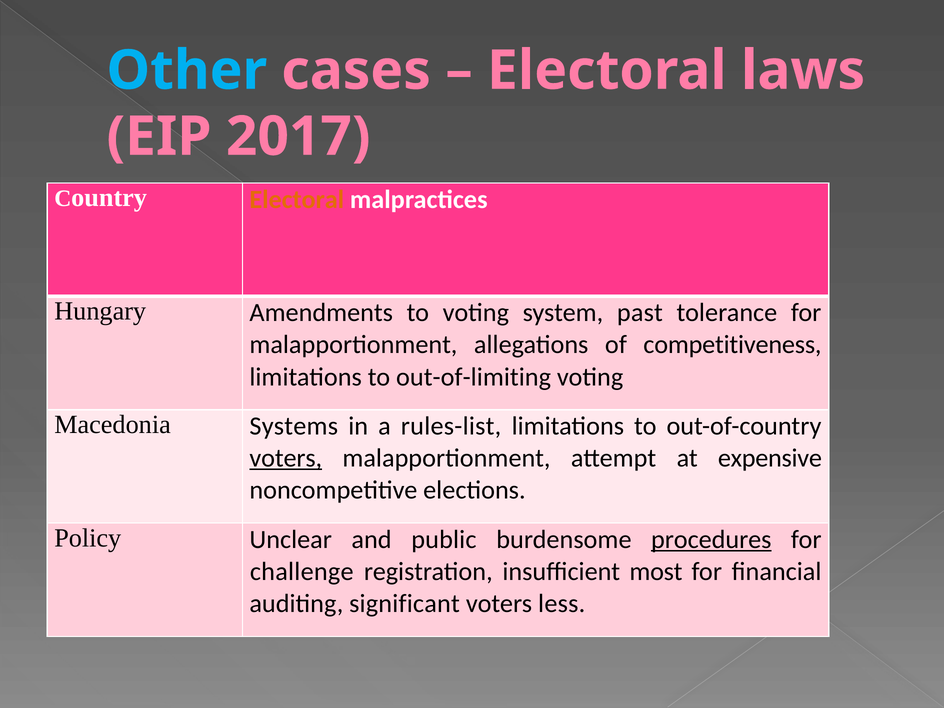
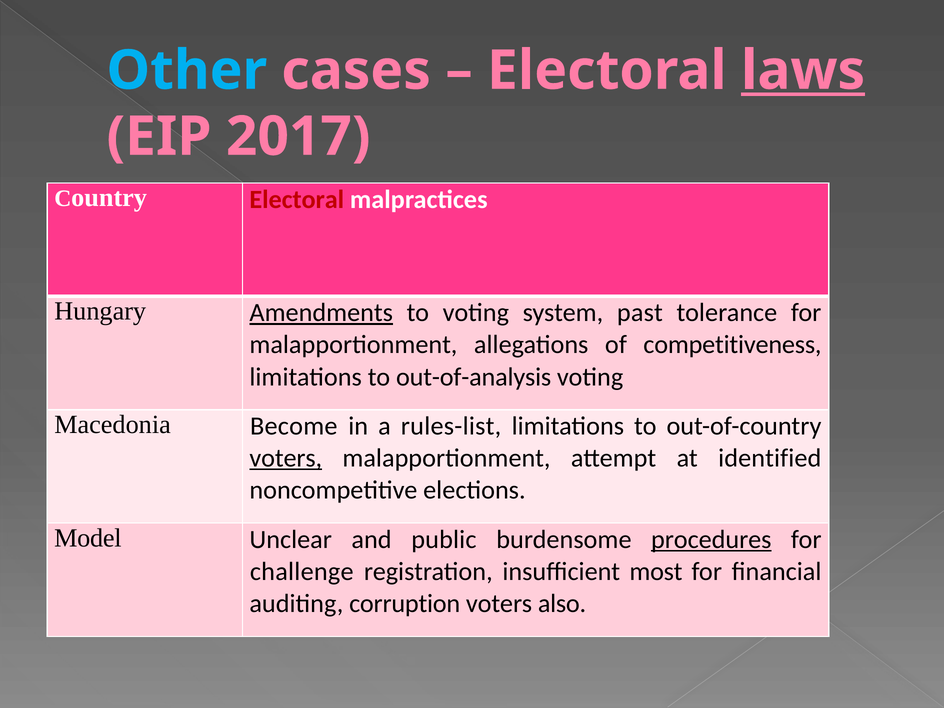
laws underline: none -> present (803, 71)
Electoral colour: orange -> red (297, 199)
Amendments underline: none -> present (321, 313)
out-of-limiting: out-of-limiting -> out-of-analysis (474, 377)
Systems: Systems -> Become (294, 426)
expensive: expensive -> identified (770, 458)
Policy: Policy -> Model (88, 538)
significant: significant -> corruption (405, 604)
less: less -> also (562, 604)
